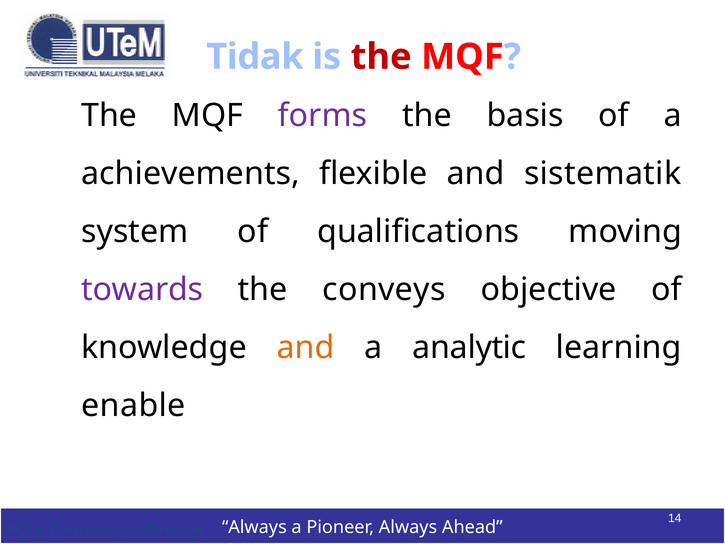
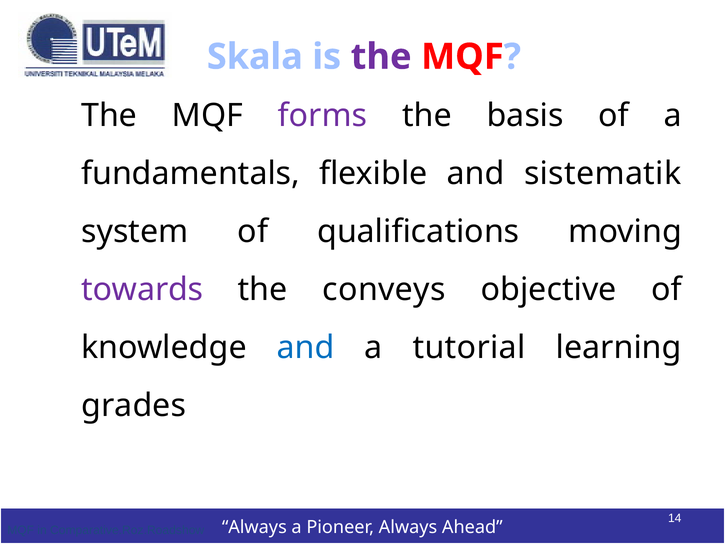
Tidak: Tidak -> Skala (255, 57)
the colour: red -> purple (381, 57)
achievements: achievements -> fundamentals (191, 174)
and colour: orange -> blue (306, 348)
analytic: analytic -> tutorial (469, 348)
enable: enable -> grades (134, 406)
